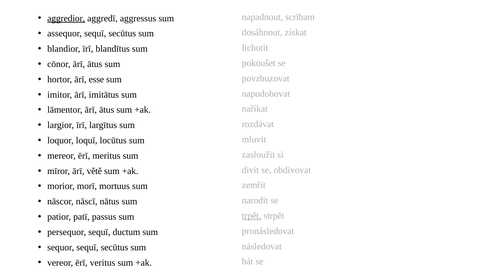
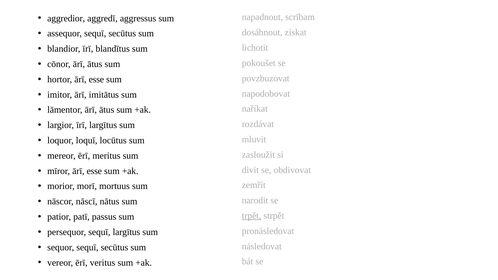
aggredior underline: present -> none (66, 18)
mīror ārī větě: větě -> esse (94, 171)
sequī ductum: ductum -> largītus (126, 232)
